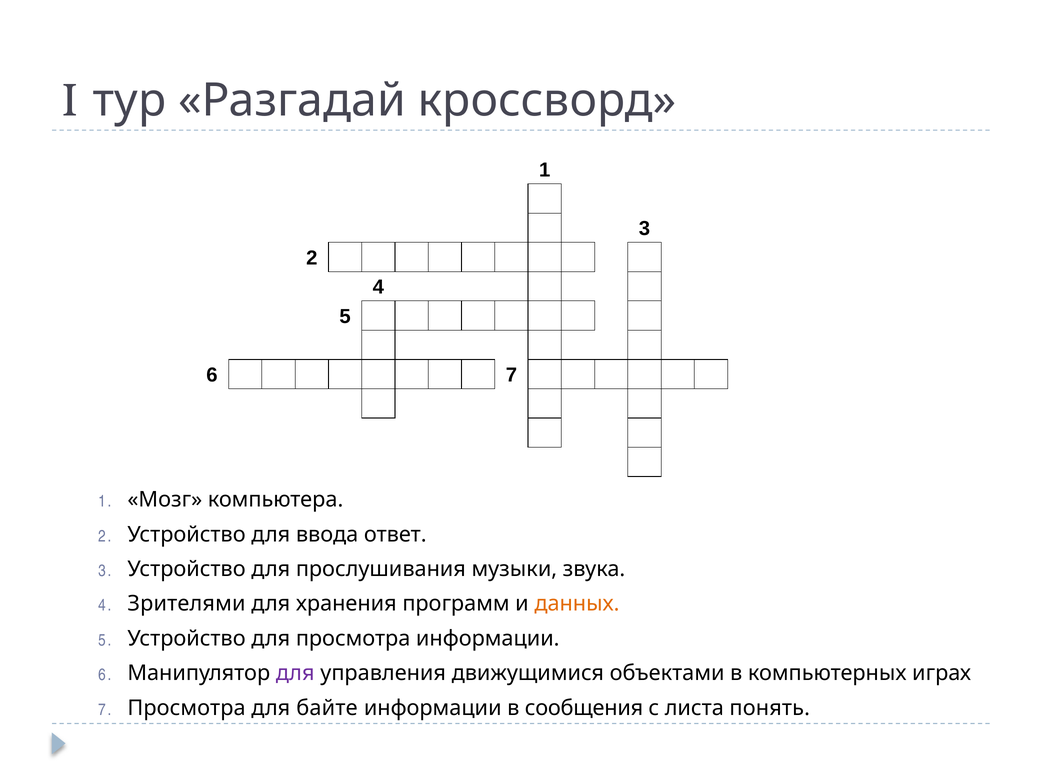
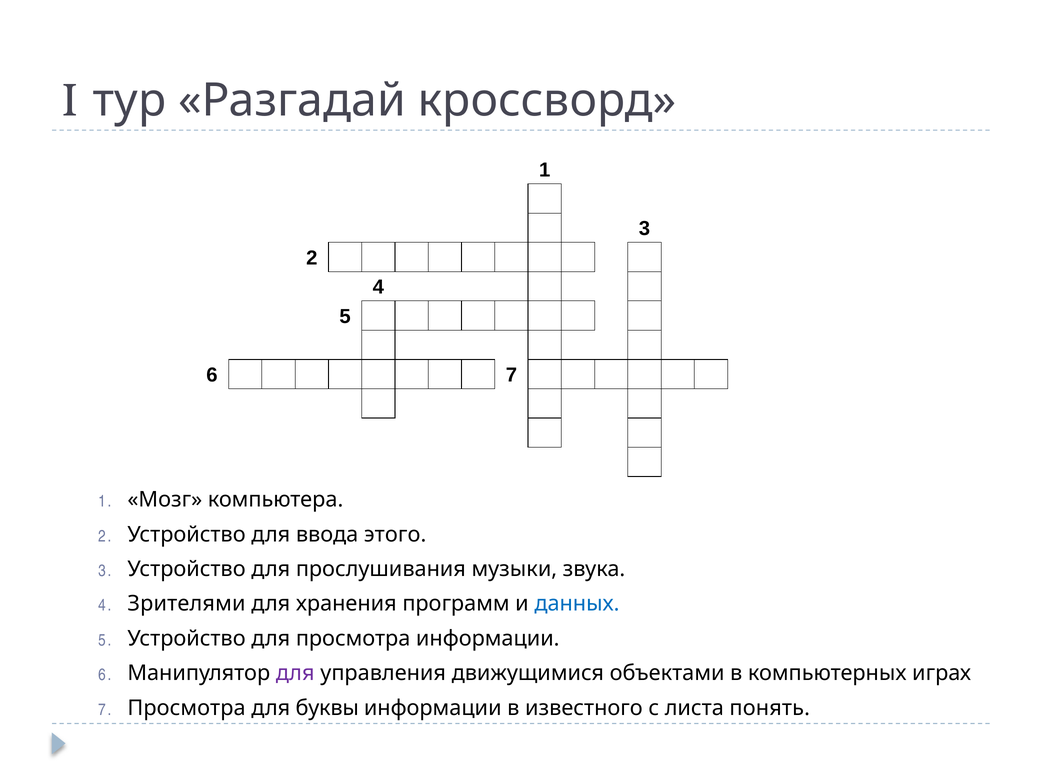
ответ: ответ -> этого (395, 535)
данных colour: orange -> blue (577, 604)
байте: байте -> буквы (327, 708)
сообщения: сообщения -> известного (584, 708)
